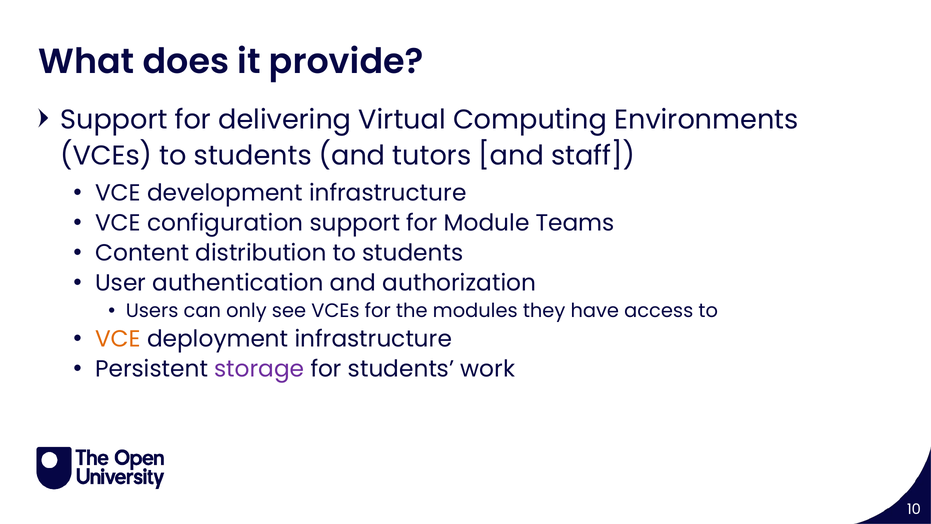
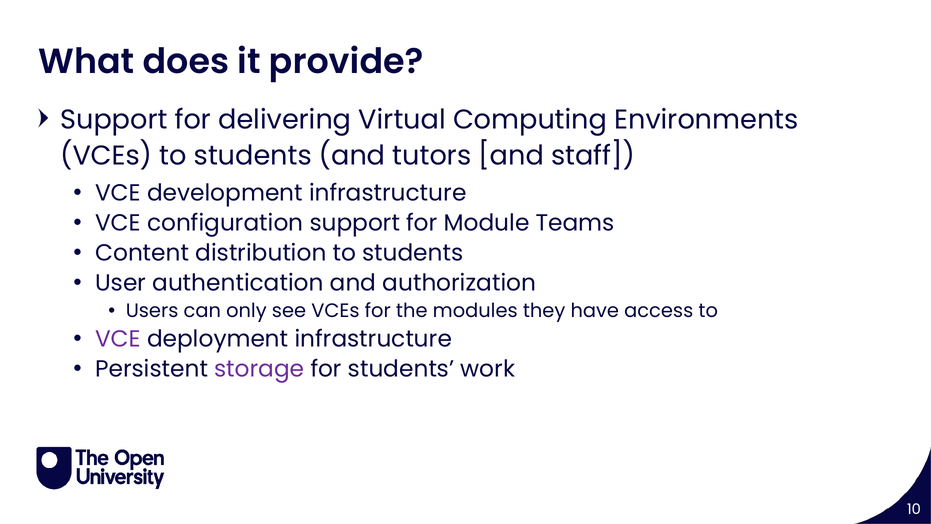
VCE colour: orange -> purple (118, 339)
